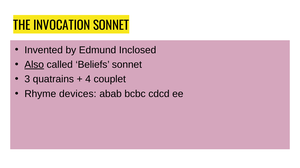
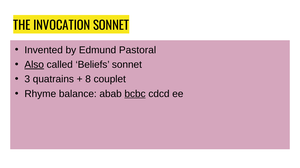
Inclosed: Inclosed -> Pastoral (138, 50)
4: 4 -> 8 (88, 80)
devices: devices -> balance (78, 94)
bcbc underline: none -> present (135, 94)
